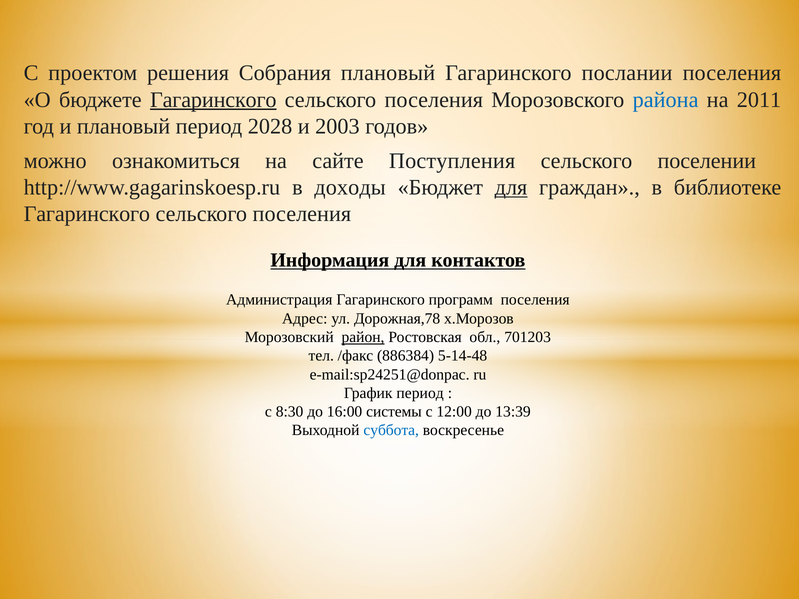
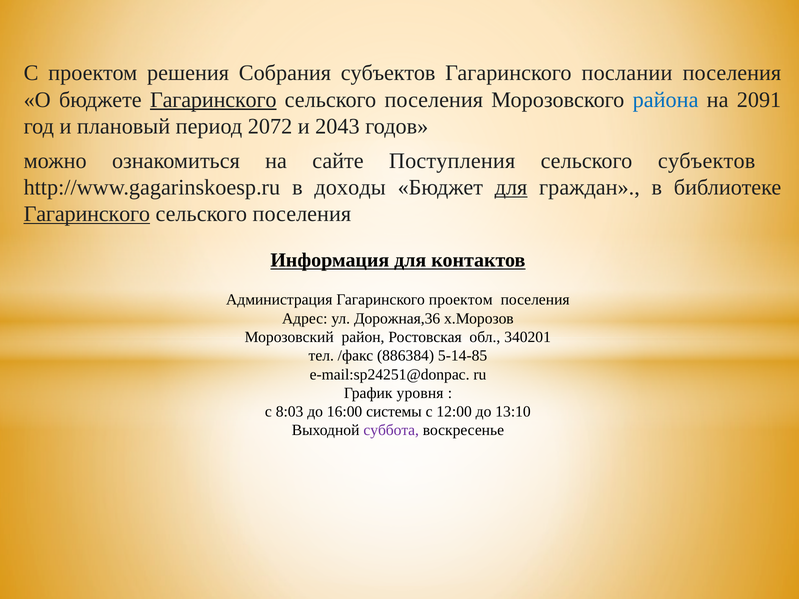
Собрания плановый: плановый -> субъектов (388, 73)
2011: 2011 -> 2091 (759, 100)
2028: 2028 -> 2072 (270, 126)
2003: 2003 -> 2043 (337, 126)
сельского поселении: поселении -> субъектов (707, 161)
Гагаринского underline: none -> present (87, 214)
Гагаринского программ: программ -> проектом (461, 300)
Дорожная,78: Дорожная,78 -> Дорожная,36 (397, 319)
район underline: present -> none (363, 337)
701203: 701203 -> 340201 (528, 337)
5-14-48: 5-14-48 -> 5-14-85 (463, 356)
График период: период -> уровня (420, 393)
8:30: 8:30 -> 8:03 (290, 412)
13:39: 13:39 -> 13:10 (513, 412)
суббота colour: blue -> purple (391, 431)
